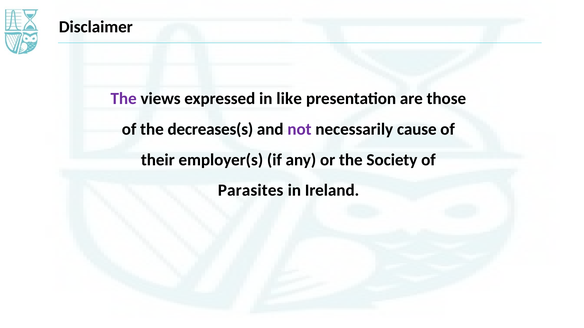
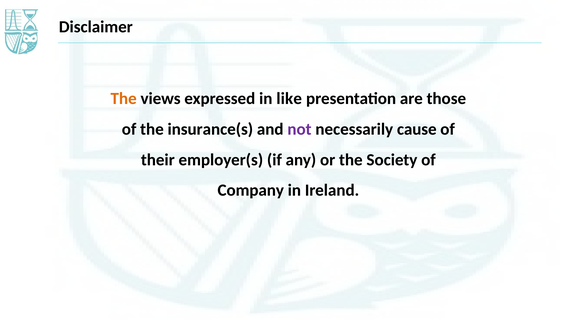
The colour: purple -> orange (124, 99)
decreases(s: decreases(s -> insurance(s (210, 129)
Parasites: Parasites -> Company (251, 191)
